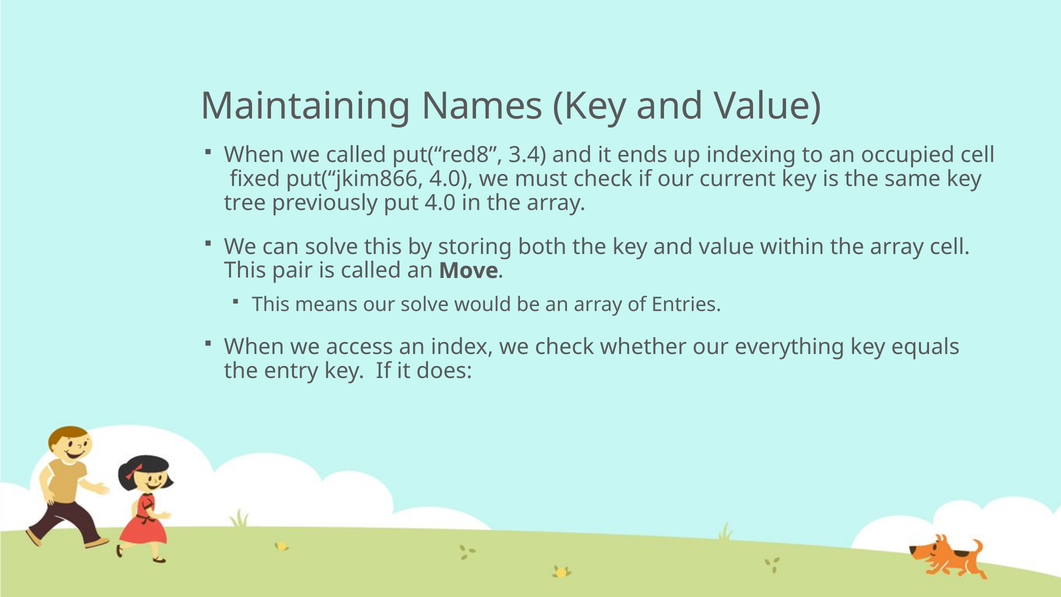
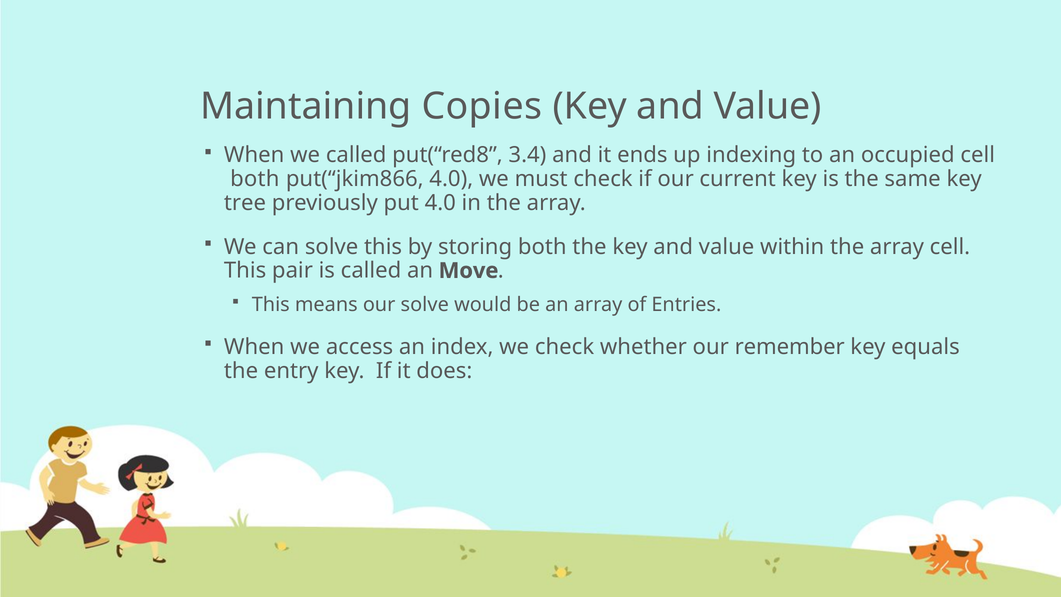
Names: Names -> Copies (482, 106)
fixed: fixed -> both (255, 179)
everything: everything -> remember (790, 347)
